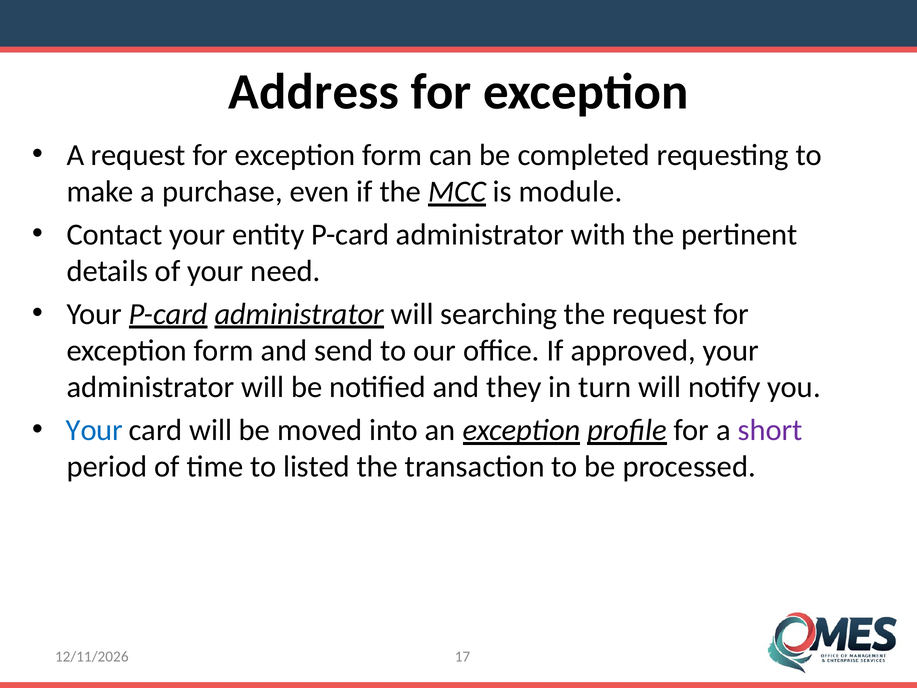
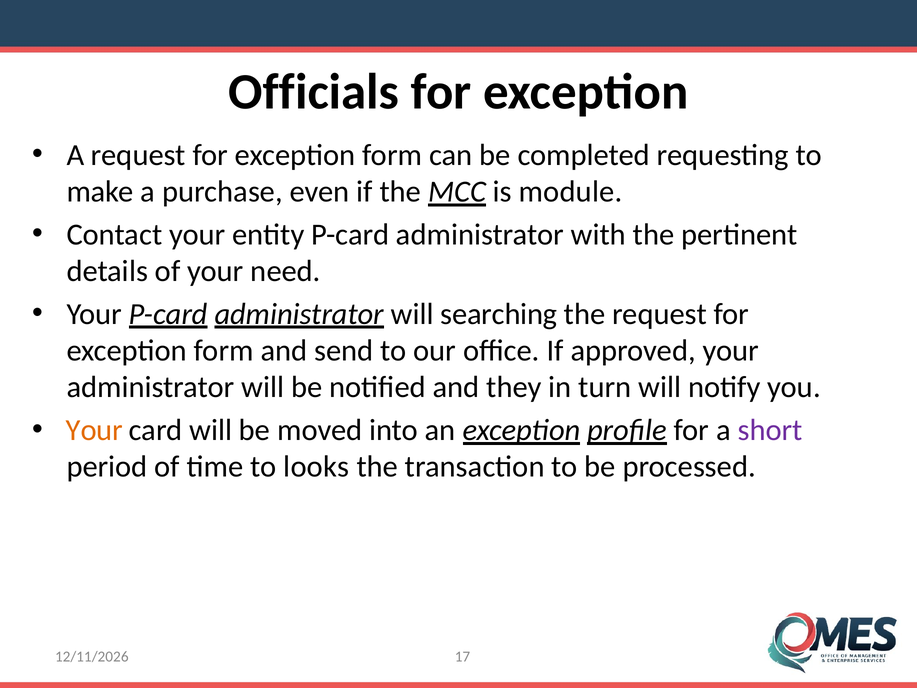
Address: Address -> Officials (314, 92)
Your colour: blue -> orange (94, 430)
listed: listed -> looks (316, 467)
